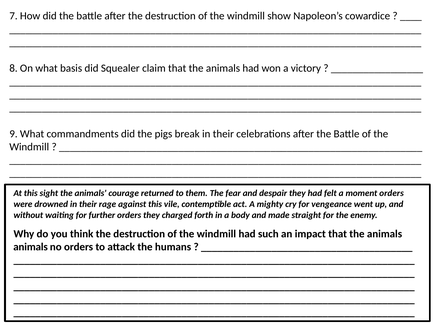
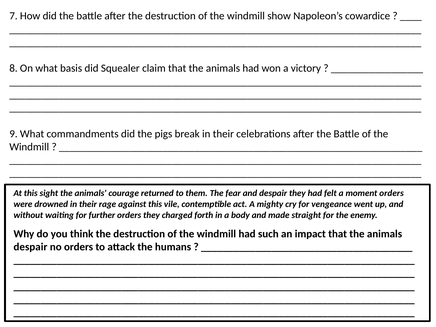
animals: animals -> despair (30, 247)
